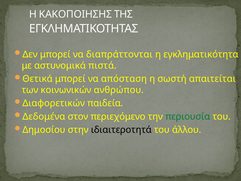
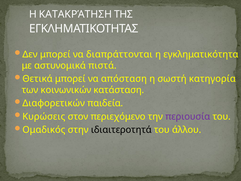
ΚΑΚΟΠΟΙΗΣΗΣ: ΚΑΚΟΠΟΙΗΣΗΣ -> ΚΑΤΑΚΡΆΤΗΣΗ (75, 14)
απαιτείται: απαιτείται -> κατηγορία (212, 79)
ανθρώπου: ανθρώπου -> κατάσταση (119, 90)
Δεδομένα: Δεδομένα -> Κυρώσεις (44, 116)
περιουσία colour: green -> purple (188, 116)
Δημοσίου: Δημοσίου -> Ομαδικός (44, 130)
